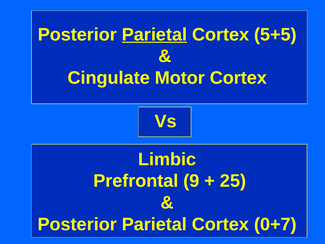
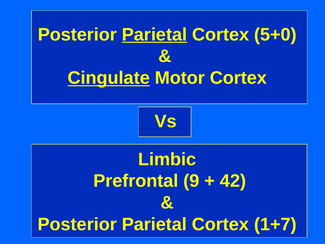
5+5: 5+5 -> 5+0 (275, 35)
Cingulate underline: none -> present (109, 78)
25: 25 -> 42 (233, 181)
0+7: 0+7 -> 1+7 (275, 224)
